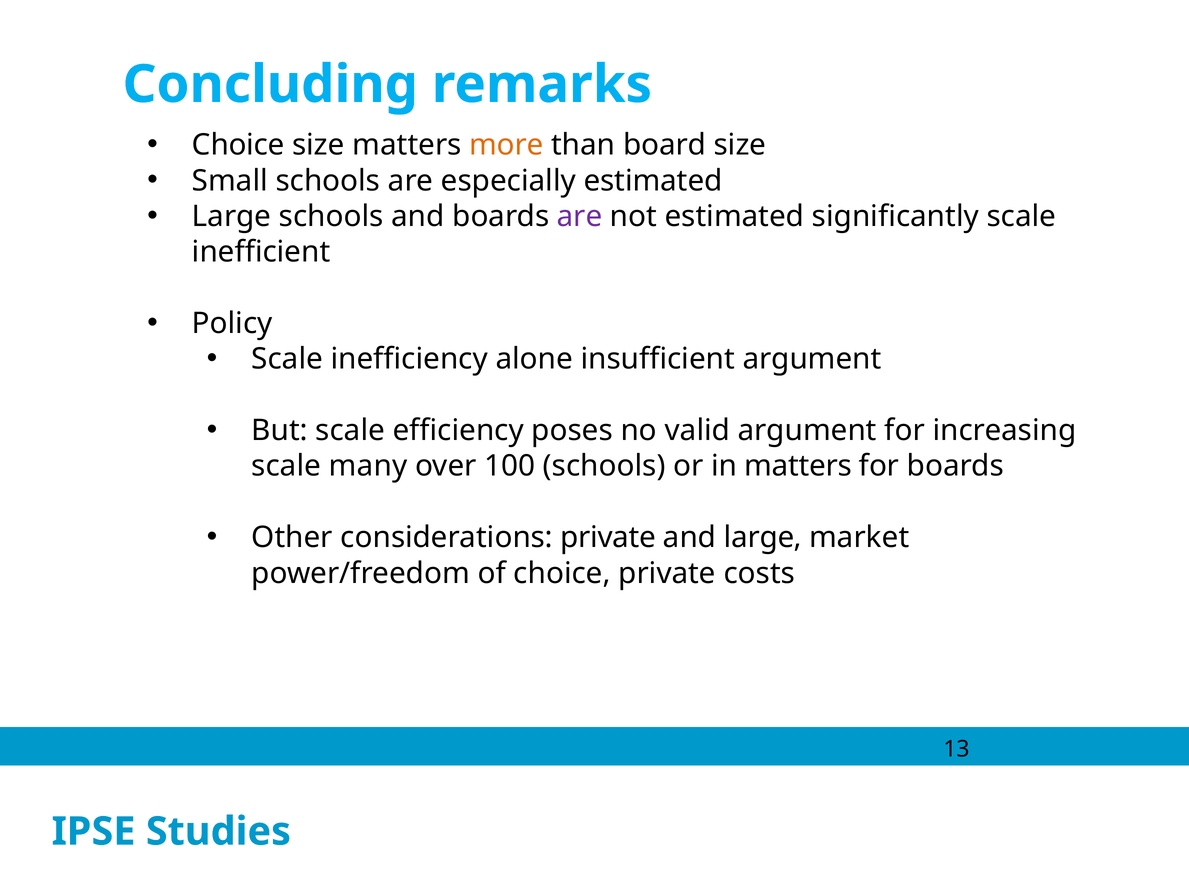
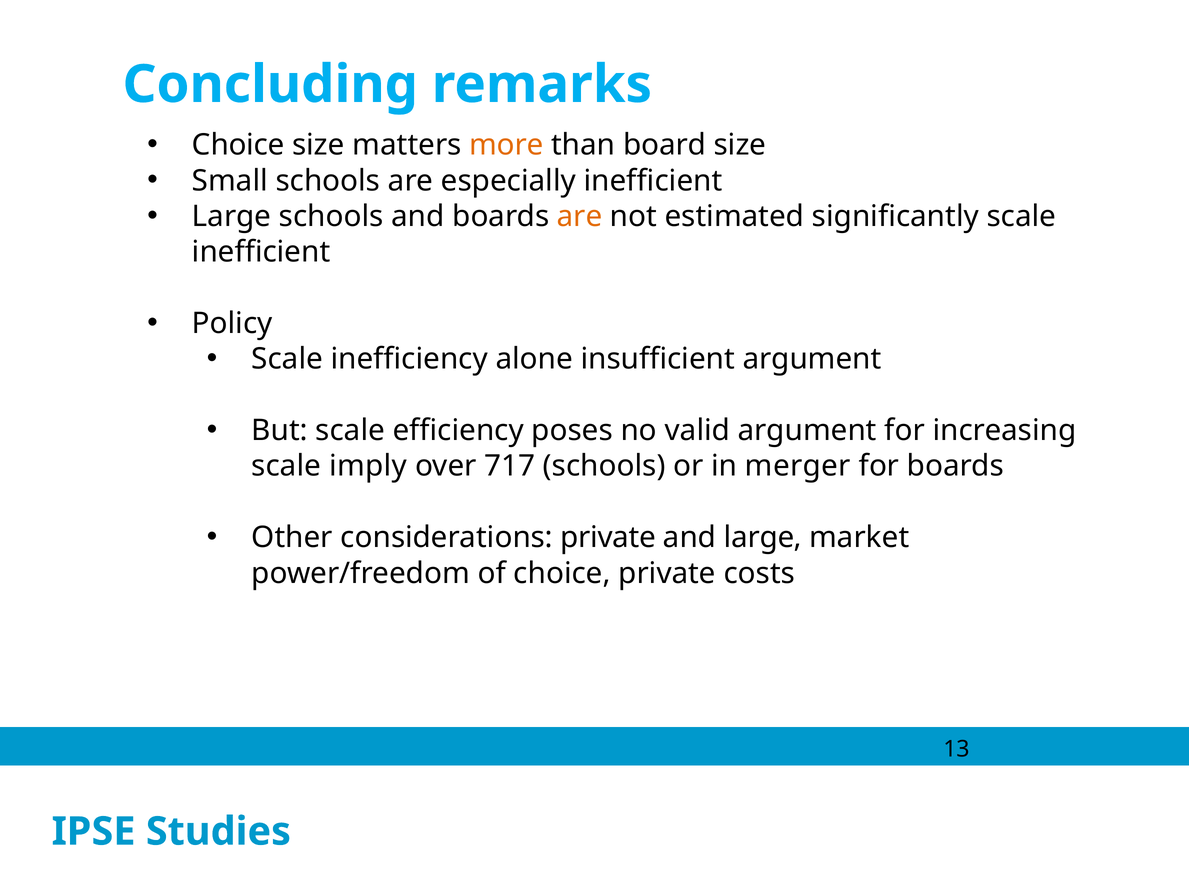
especially estimated: estimated -> inefficient (653, 181)
are colour: purple -> orange (580, 216)
many: many -> imply (368, 466)
100: 100 -> 717 (510, 466)
in matters: matters -> merger (798, 466)
